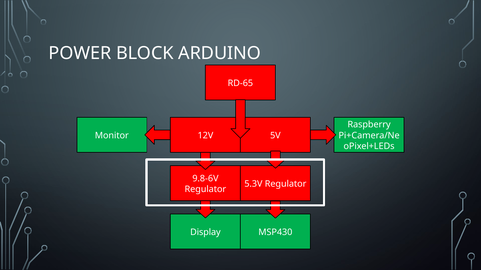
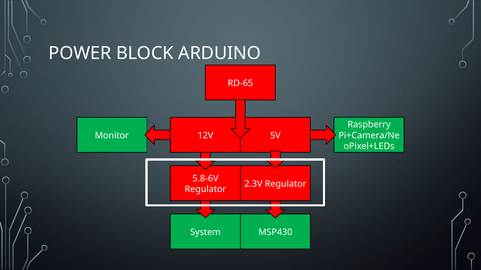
9.8-6V: 9.8-6V -> 5.8-6V (205, 179)
5.3V: 5.3V -> 2.3V (253, 184)
Display: Display -> System (205, 233)
